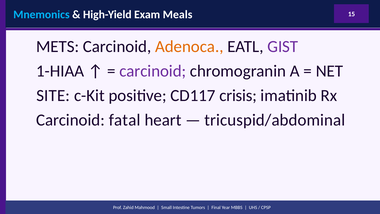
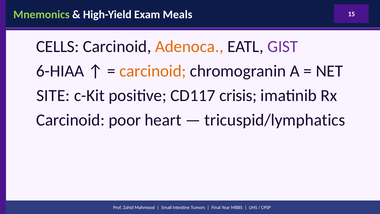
Mnemonics colour: light blue -> light green (41, 14)
METS: METS -> CELLS (58, 46)
1-HIAA: 1-HIAA -> 6-HIAA (60, 71)
carcinoid colour: purple -> orange (153, 71)
fatal: fatal -> poor (125, 120)
tricuspid/abdominal: tricuspid/abdominal -> tricuspid/lymphatics (275, 120)
